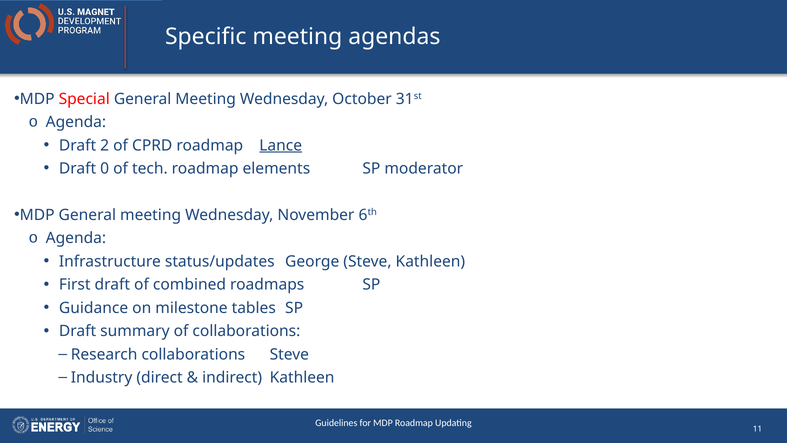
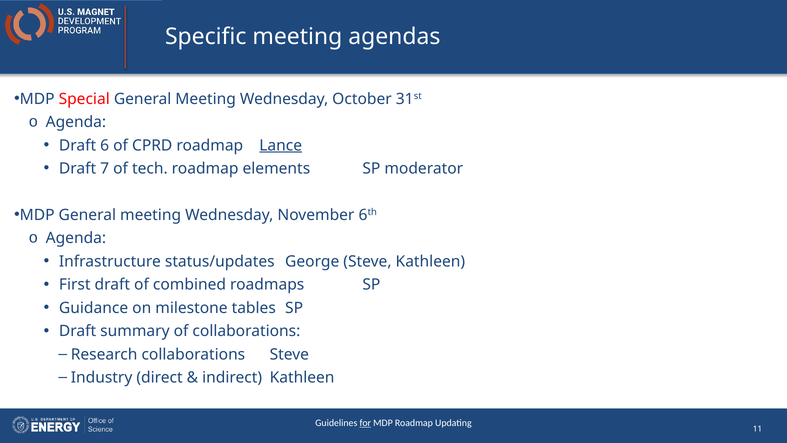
Draft 2: 2 -> 6 (105, 145)
0: 0 -> 7 (105, 168)
for underline: none -> present (365, 423)
